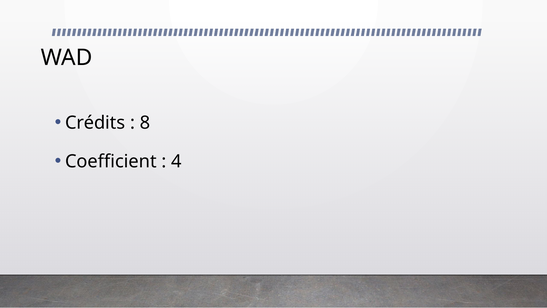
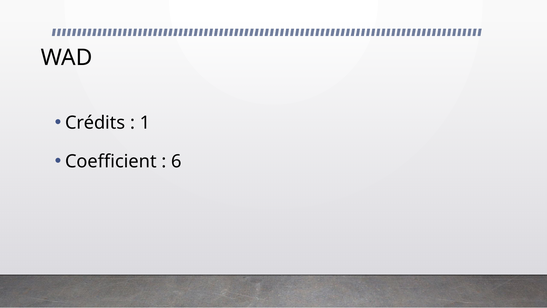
8: 8 -> 1 (145, 123)
4: 4 -> 6 (176, 161)
